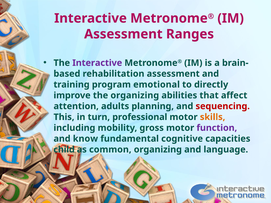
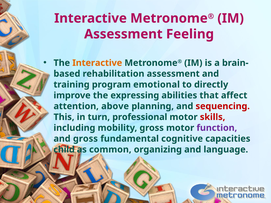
Ranges: Ranges -> Feeling (190, 34)
Interactive colour: purple -> orange (97, 63)
the organizing: organizing -> expressing (135, 95)
adults: adults -> above (115, 106)
skills colour: orange -> red (213, 117)
and know: know -> gross (85, 139)
